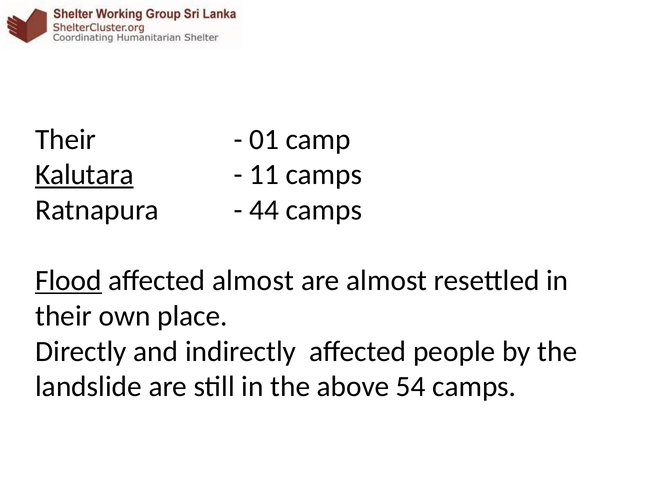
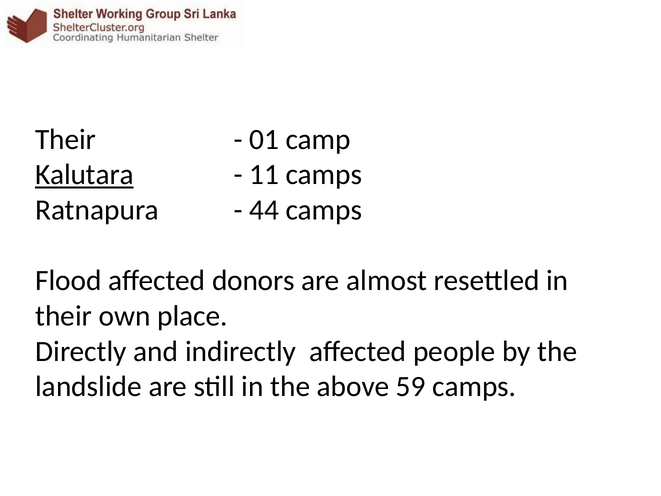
Flood underline: present -> none (69, 281)
affected almost: almost -> donors (253, 281)
54: 54 -> 59 (411, 386)
